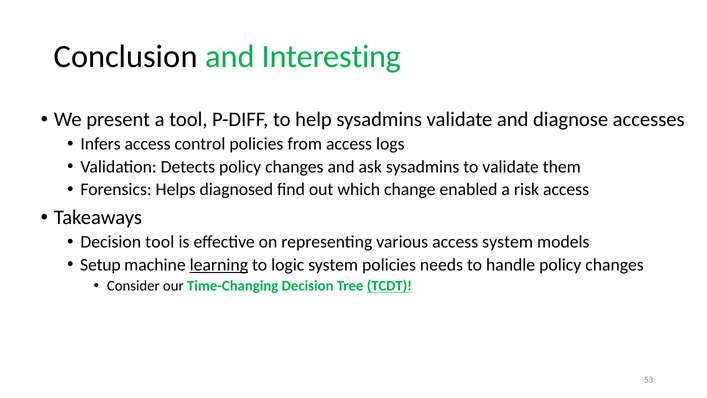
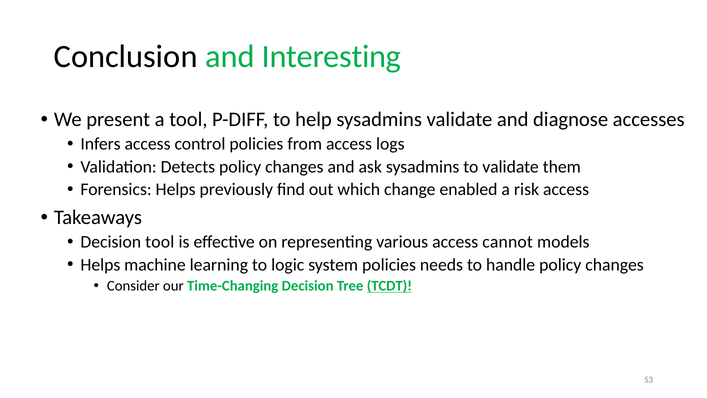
diagnosed: diagnosed -> previously (236, 189)
access system: system -> cannot (508, 242)
Setup: Setup -> Helps (100, 264)
learning underline: present -> none (219, 264)
